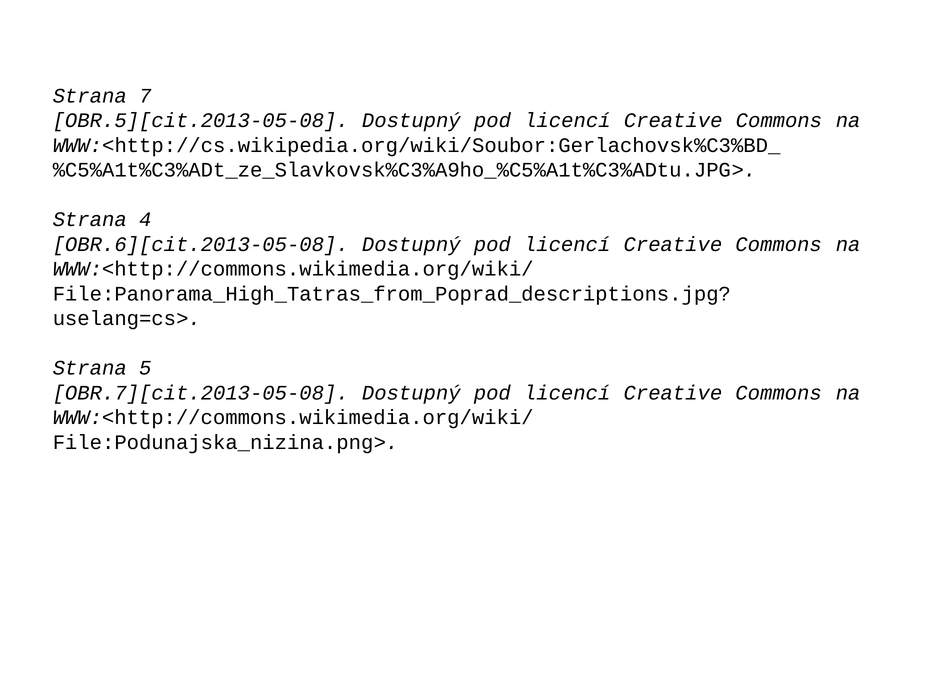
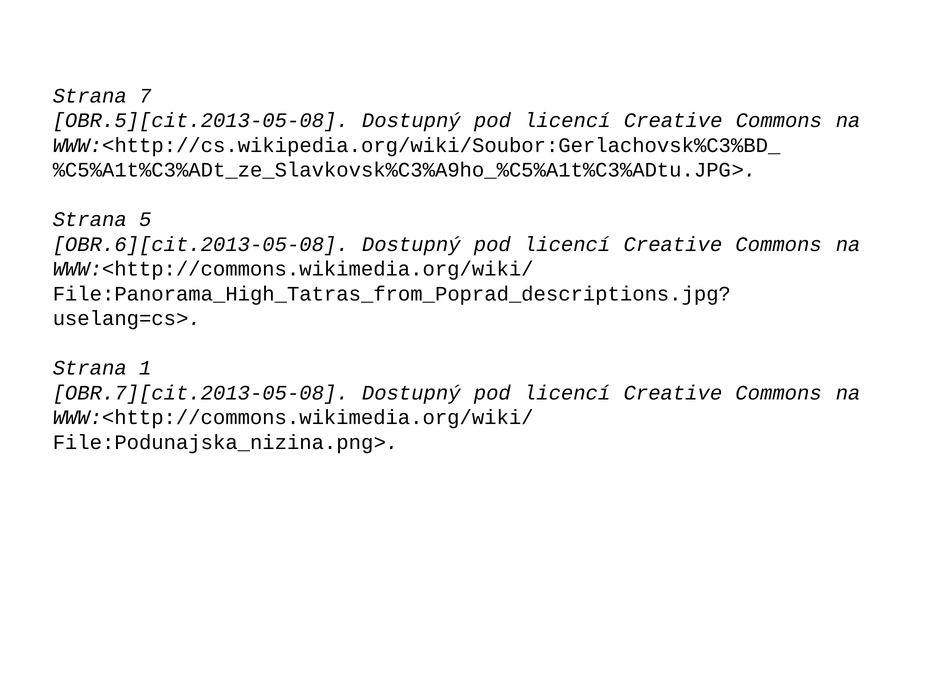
4: 4 -> 5 (145, 220)
5: 5 -> 1 (145, 368)
